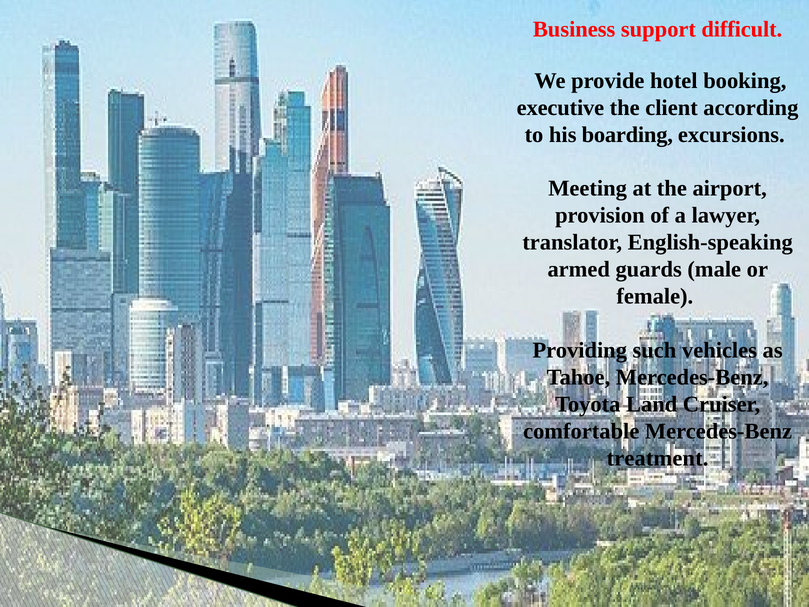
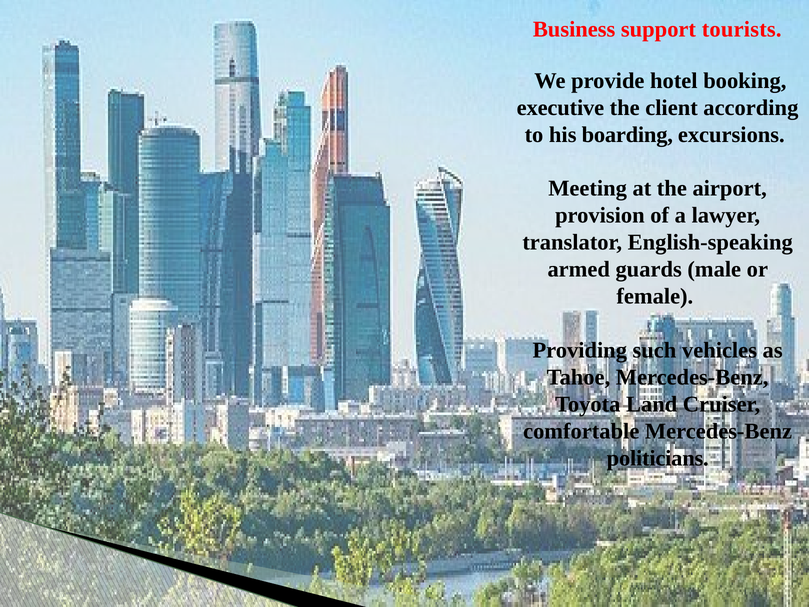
difficult: difficult -> tourists (742, 29)
treatment: treatment -> politicians (658, 458)
